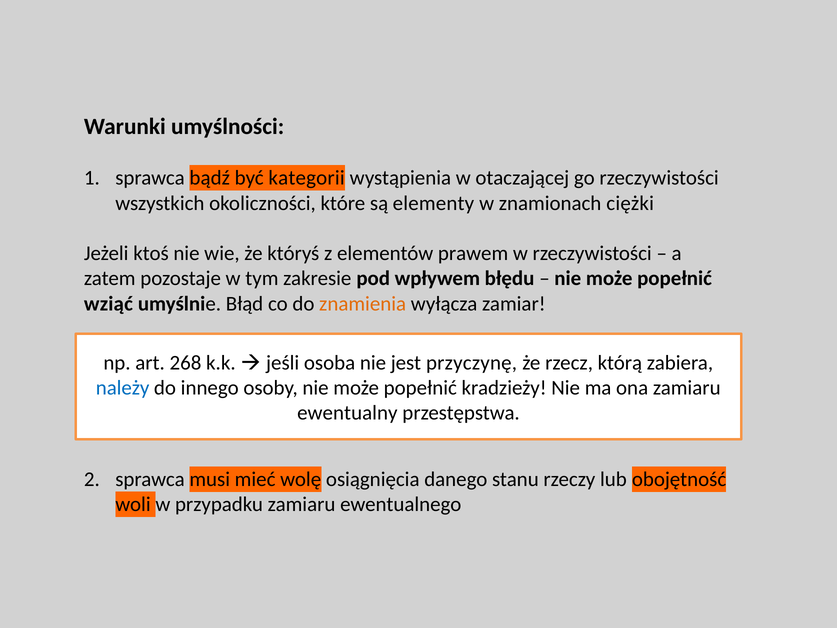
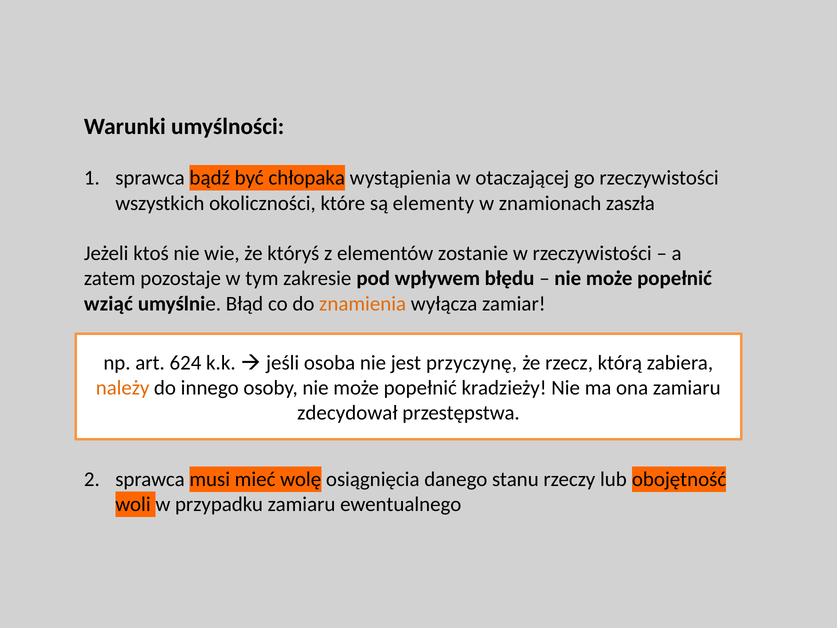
kategorii: kategorii -> chłopaka (307, 178)
ciężki: ciężki -> zaszła (630, 203)
prawem: prawem -> zostanie (473, 253)
268: 268 -> 624 (185, 363)
należy colour: blue -> orange (123, 388)
ewentualny: ewentualny -> zdecydował (347, 413)
